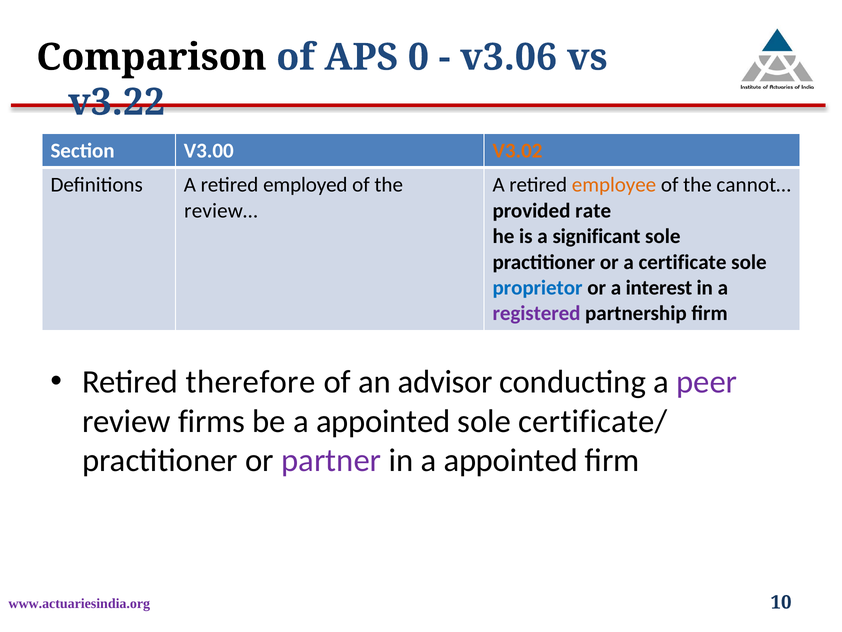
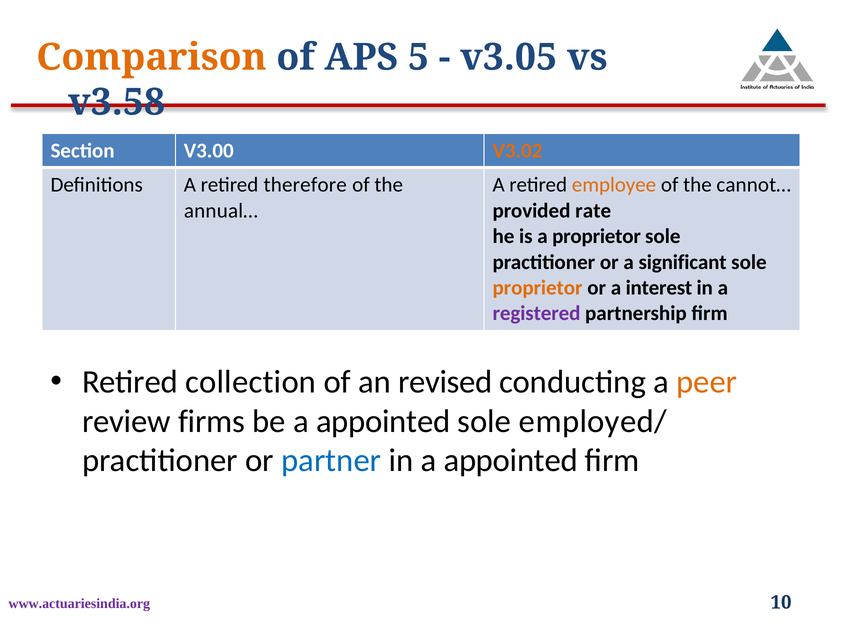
Comparison colour: black -> orange (151, 57)
0: 0 -> 5 (418, 57)
v3.06: v3.06 -> v3.05 (509, 57)
v3.22: v3.22 -> v3.58 (116, 102)
employed: employed -> therefore (305, 185)
review…: review… -> annual… (221, 210)
a significant: significant -> proprietor (597, 236)
certificate: certificate -> significant (683, 262)
proprietor colour: blue -> orange (538, 288)
therefore: therefore -> collection (251, 382)
advisor: advisor -> revised (445, 382)
peer colour: purple -> orange (707, 382)
certificate/: certificate/ -> employed/ (593, 421)
partner colour: purple -> blue (331, 460)
